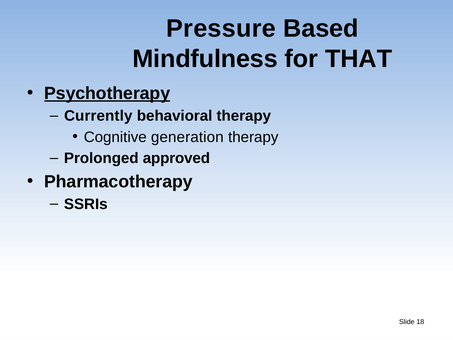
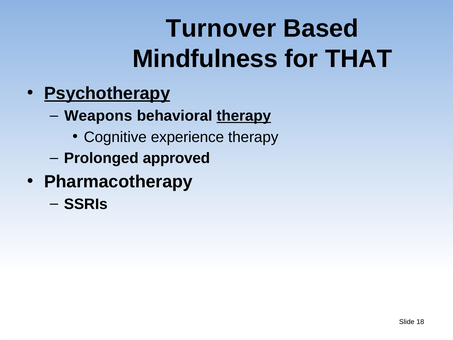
Pressure: Pressure -> Turnover (221, 29)
Currently: Currently -> Weapons (98, 116)
therapy underline: none -> present (244, 116)
generation: generation -> experience (187, 137)
